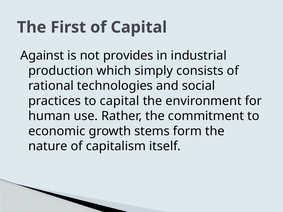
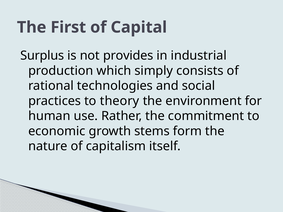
Against: Against -> Surplus (42, 56)
to capital: capital -> theory (120, 101)
